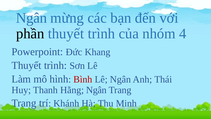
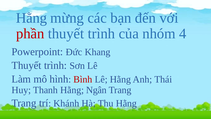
Ngân: Ngân -> Hằng (31, 18)
phần colour: black -> red (30, 34)
Lê Ngân: Ngân -> Hằng (120, 79)
Thu Minh: Minh -> Hằng (126, 103)
